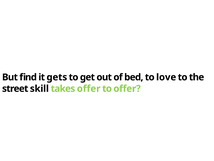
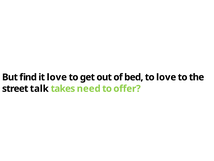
it gets: gets -> love (57, 77)
skill: skill -> talk (39, 88)
takes offer: offer -> need (89, 88)
